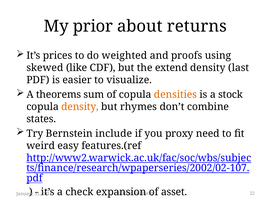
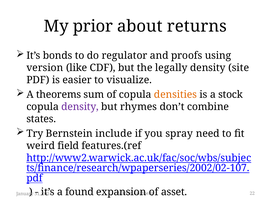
prices: prices -> bonds (58, 56)
weighted: weighted -> regulator (124, 56)
skewed: skewed -> version (45, 68)
extend: extend -> legally (171, 68)
last: last -> site (239, 68)
density colour: orange -> purple (80, 107)
proxy: proxy -> spray (179, 134)
easy: easy -> field (68, 146)
check: check -> found (79, 192)
